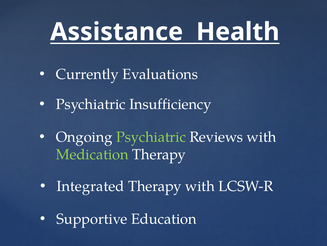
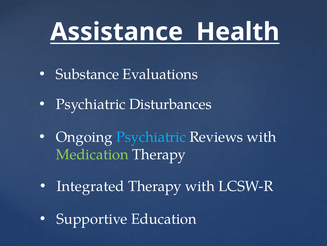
Currently: Currently -> Substance (87, 74)
Insufficiency: Insufficiency -> Disturbances (170, 104)
Psychiatric colour: light green -> light blue (151, 137)
